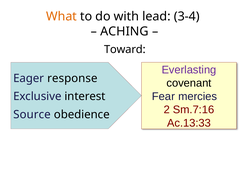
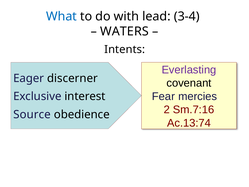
What colour: orange -> blue (62, 16)
ACHING: ACHING -> WATERS (124, 31)
Toward: Toward -> Intents (125, 49)
response: response -> discerner (72, 78)
Ac.13:33: Ac.13:33 -> Ac.13:74 (189, 123)
